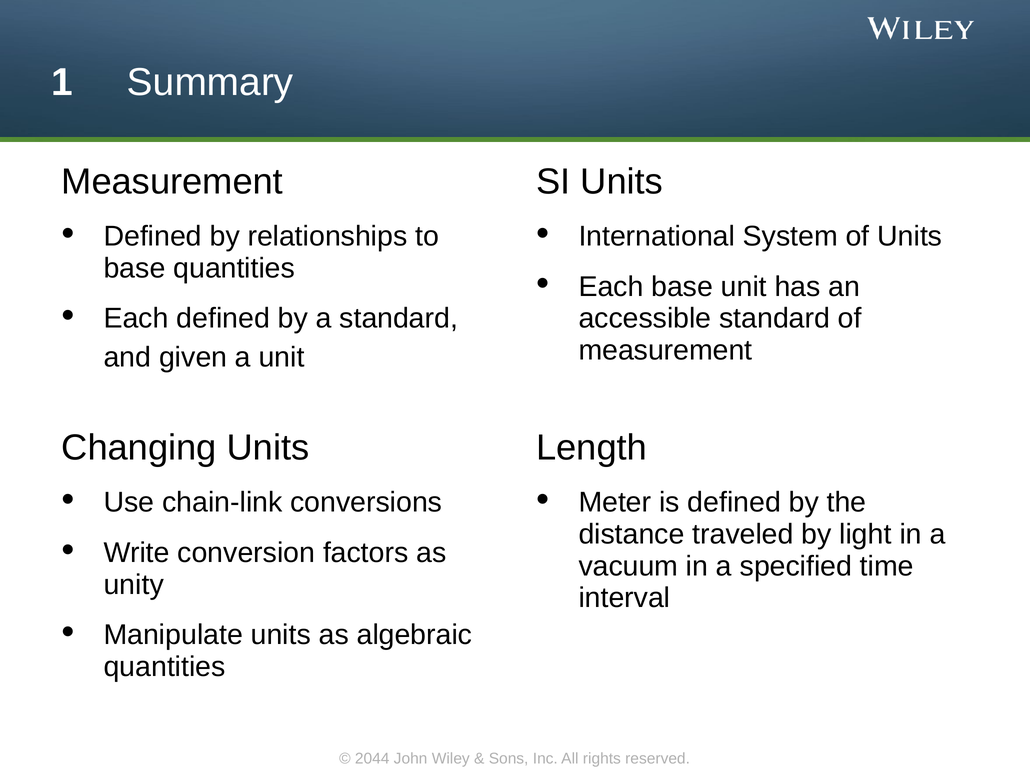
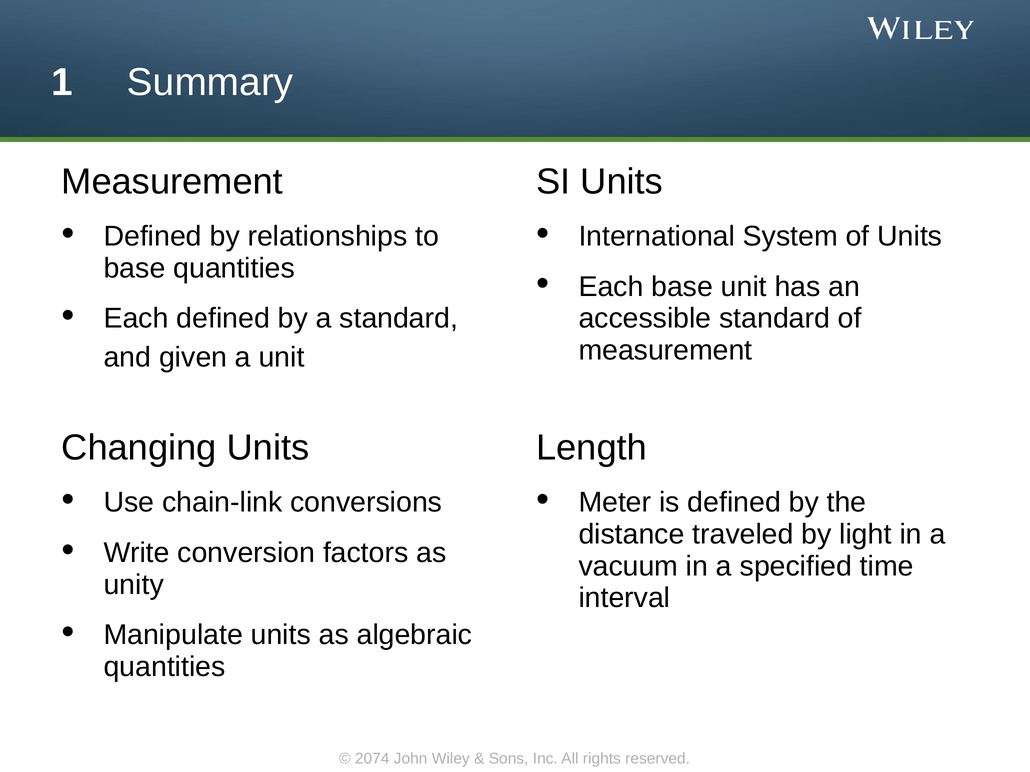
2044: 2044 -> 2074 (372, 759)
